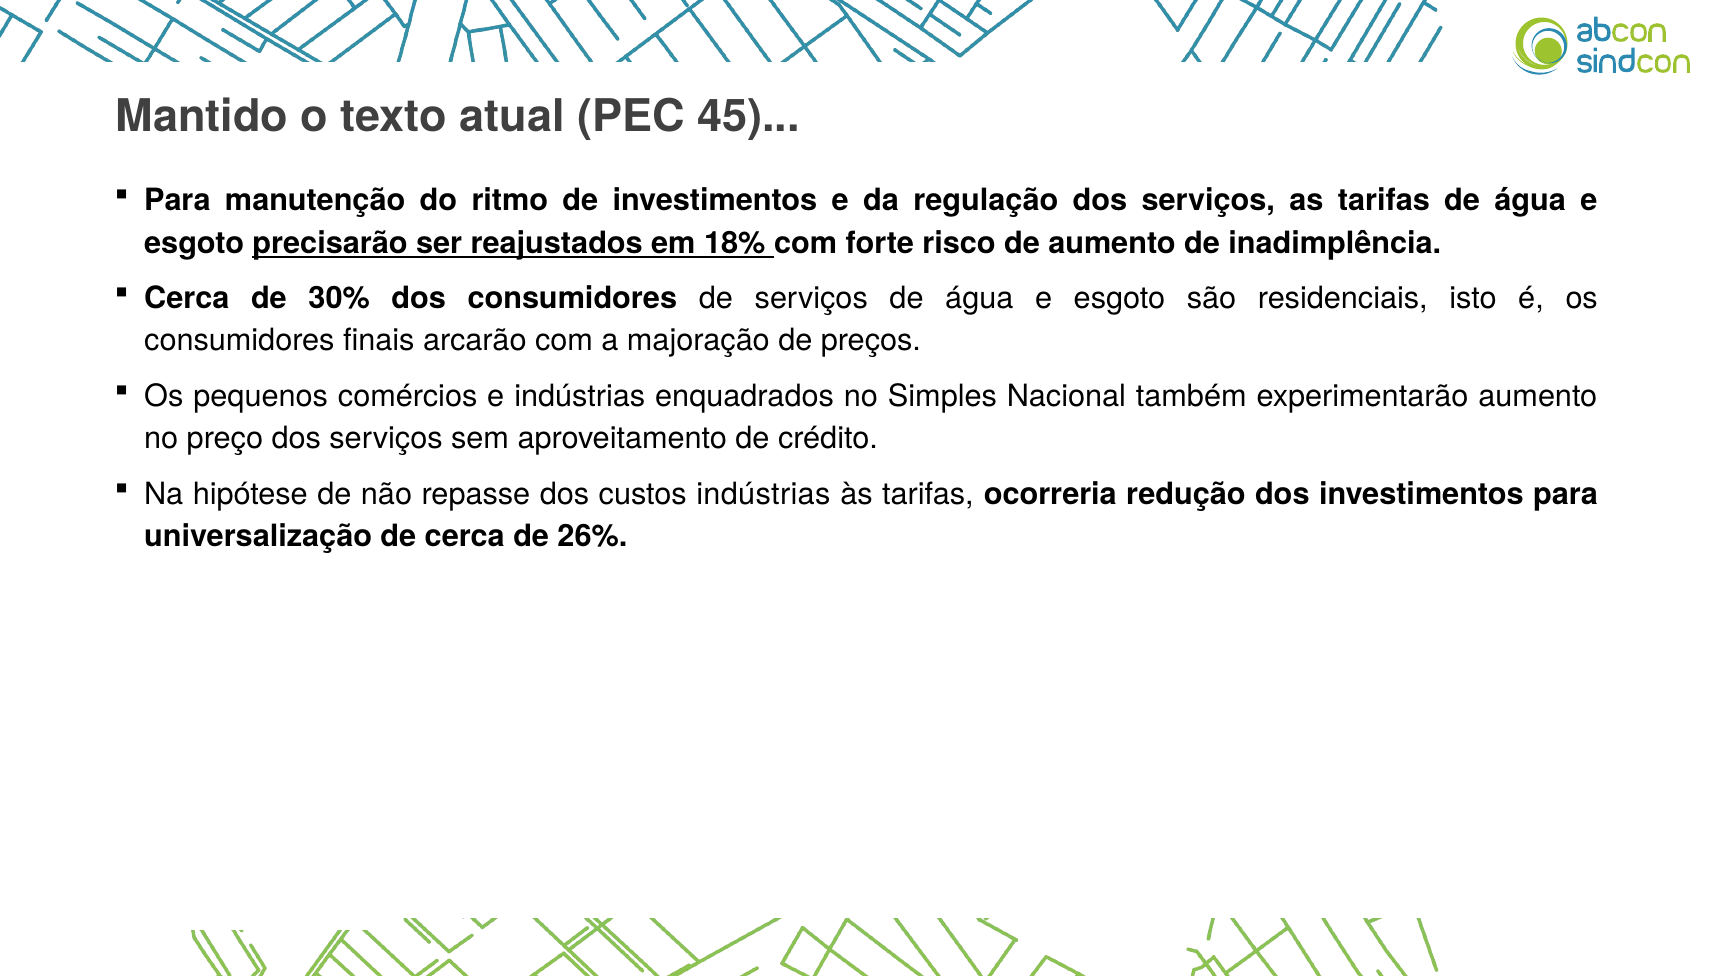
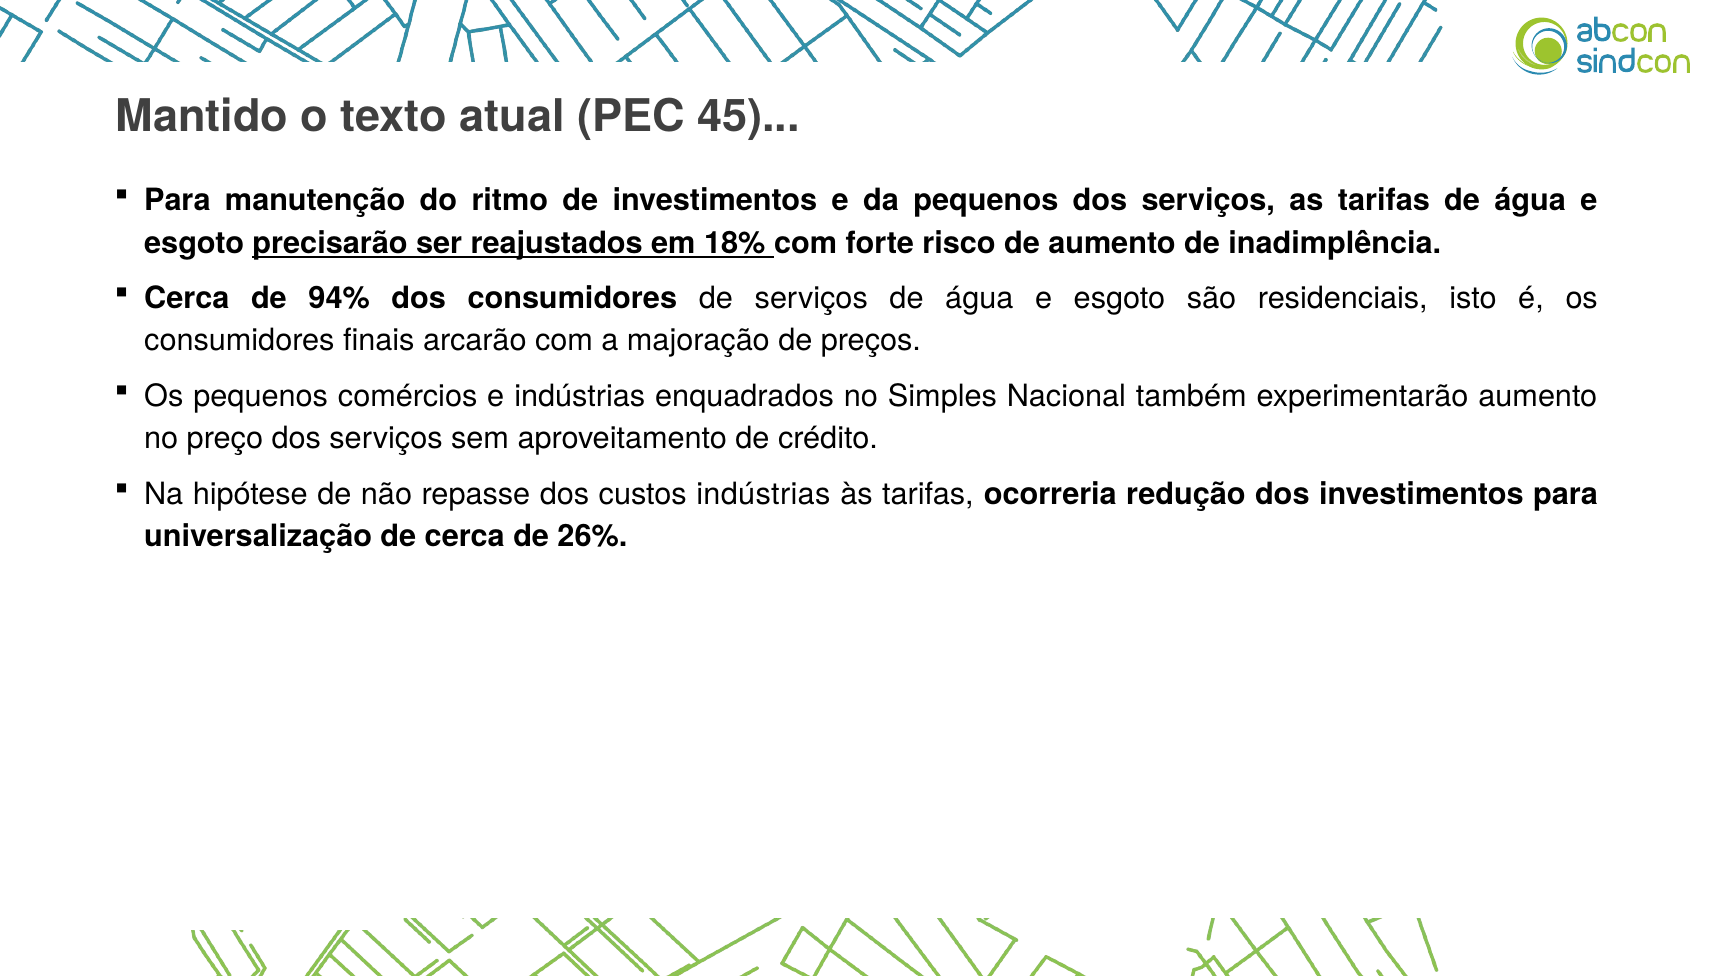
da regulação: regulação -> pequenos (986, 201)
30%: 30% -> 94% (339, 298)
